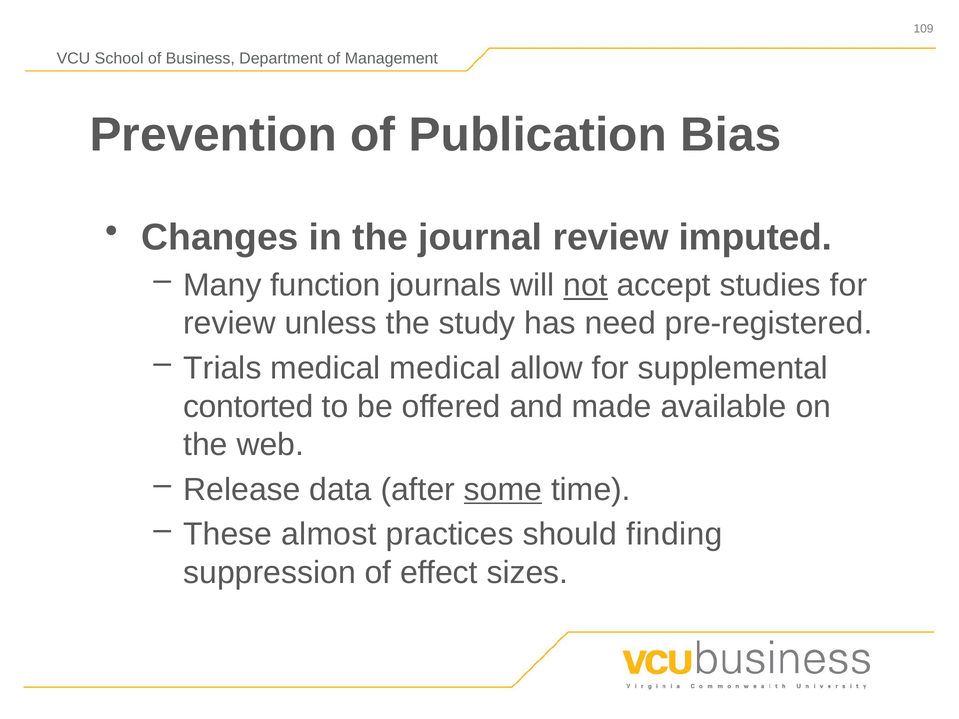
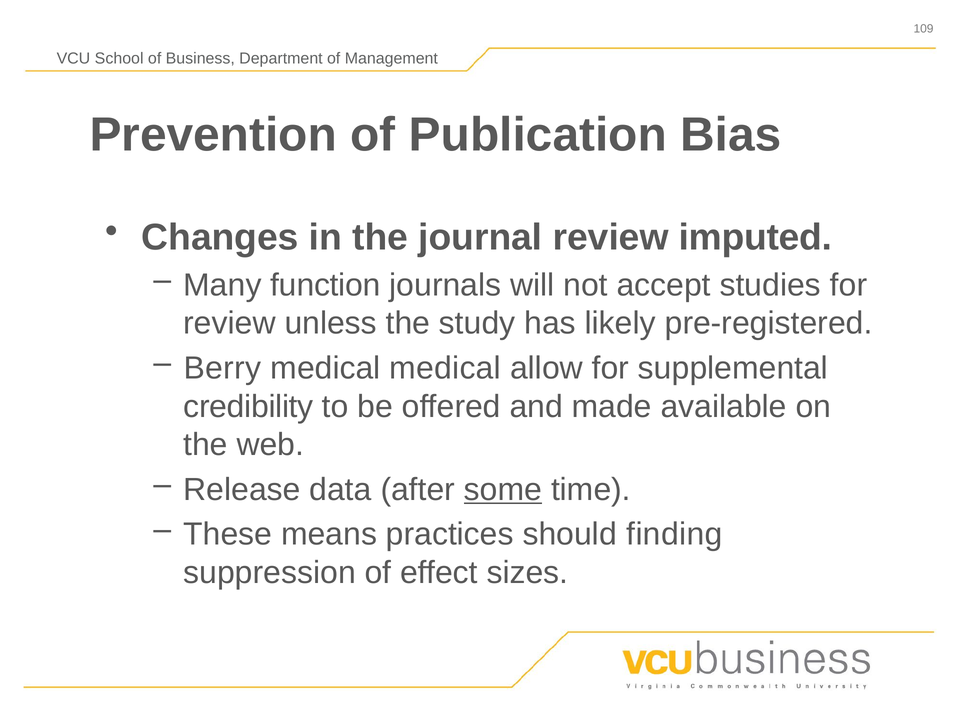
not underline: present -> none (586, 285)
need: need -> likely (620, 324)
Trials: Trials -> Berry (222, 368)
contorted: contorted -> credibility (248, 407)
almost: almost -> means (329, 534)
